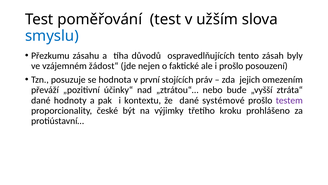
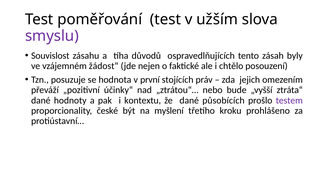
smyslu colour: blue -> purple (52, 36)
Přezkumu: Přezkumu -> Souvislost (50, 55)
i prošlo: prošlo -> chtělo (231, 66)
systémové: systémové -> působících (223, 100)
výjimky: výjimky -> myšlení (169, 110)
